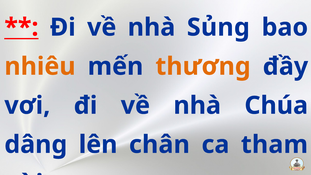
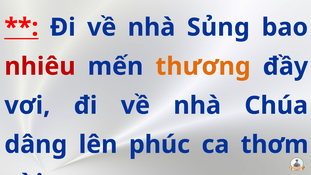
nhiêu colour: orange -> red (40, 66)
chân: chân -> phúc (160, 145)
tham: tham -> thơm (275, 145)
